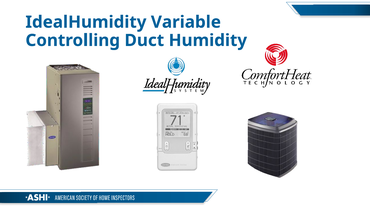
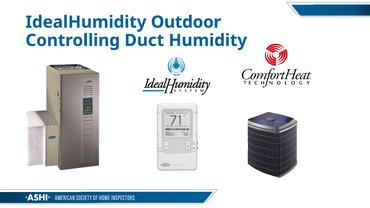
Variable: Variable -> Outdoor (186, 22)
